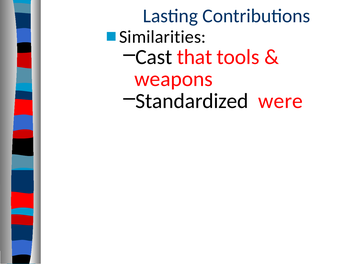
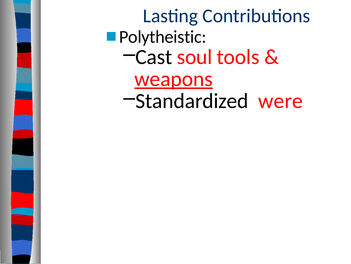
Similarities: Similarities -> Polytheistic (163, 37)
that: that -> soul (195, 57)
weapons underline: none -> present (174, 79)
